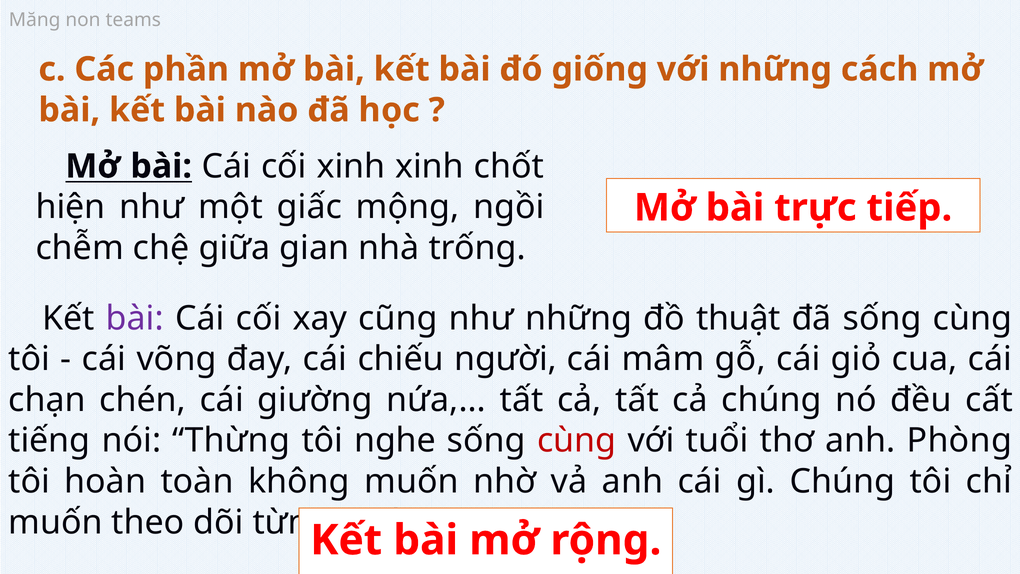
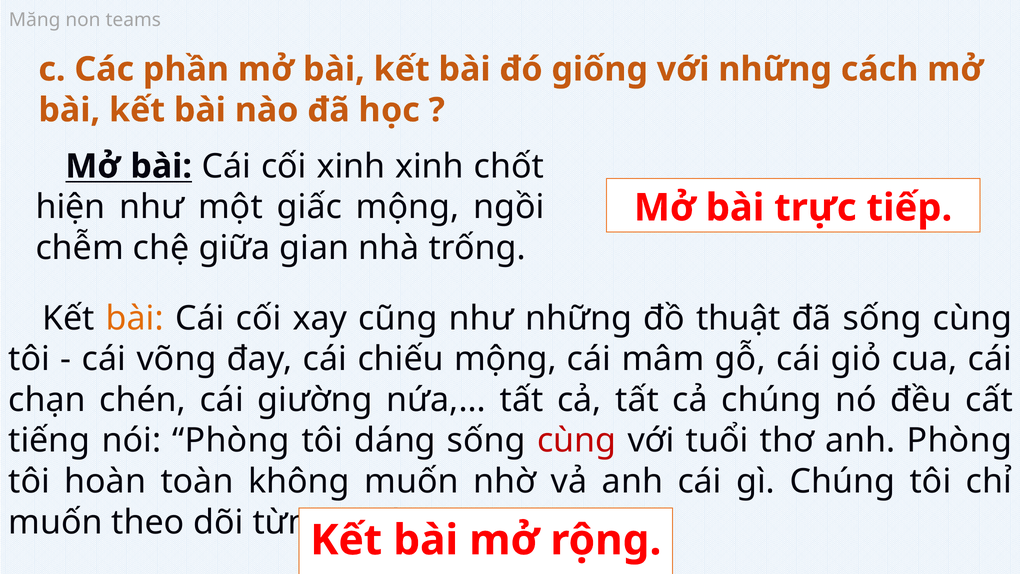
bài colour: purple -> orange (135, 318)
chiếu người: người -> mộng (506, 359)
nói Thừng: Thừng -> Phòng (231, 441)
nghe: nghe -> dáng (395, 441)
